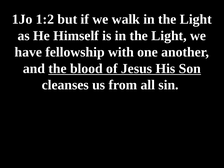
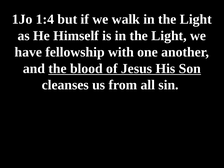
1:2: 1:2 -> 1:4 (45, 19)
